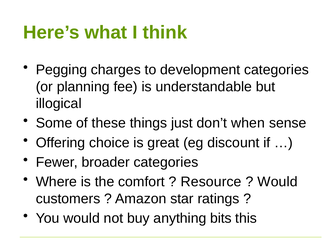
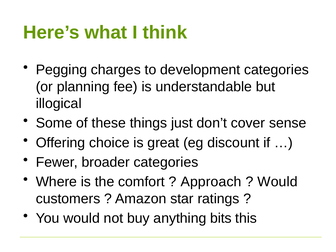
when: when -> cover (248, 123)
Resource: Resource -> Approach (211, 182)
